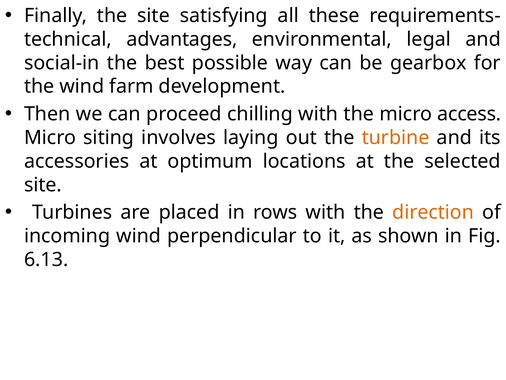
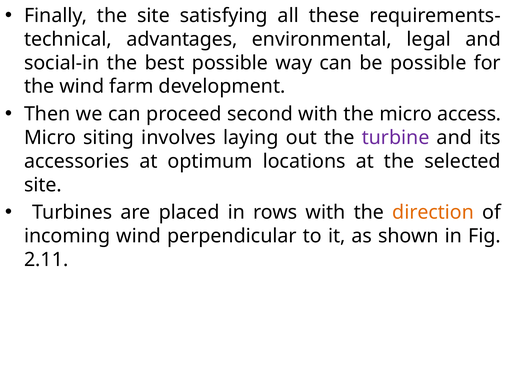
be gearbox: gearbox -> possible (428, 63)
chilling: chilling -> second (260, 114)
turbine colour: orange -> purple (396, 137)
6.13: 6.13 -> 2.11 (46, 259)
